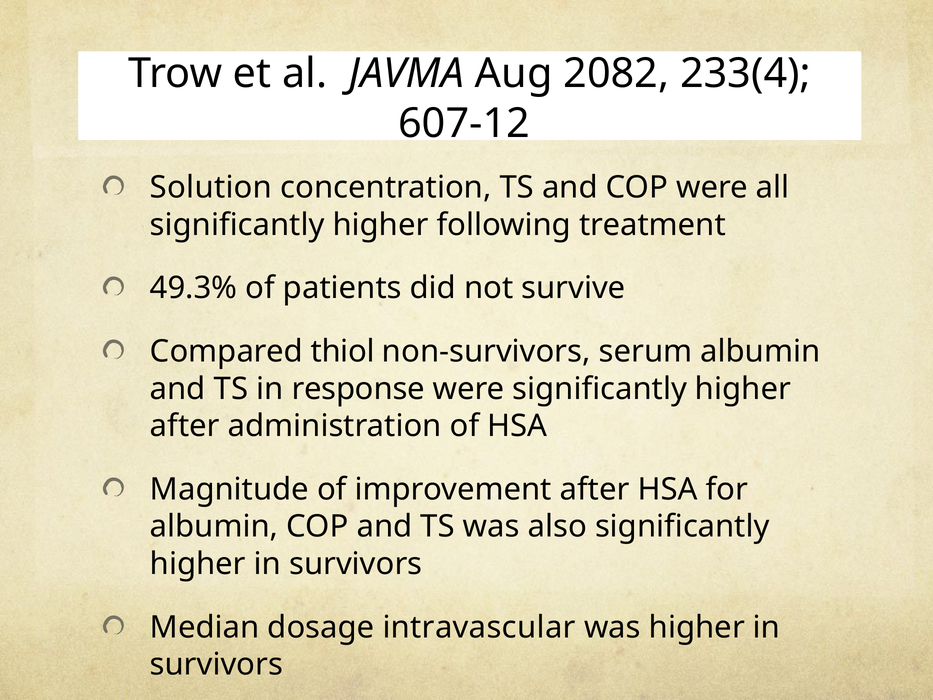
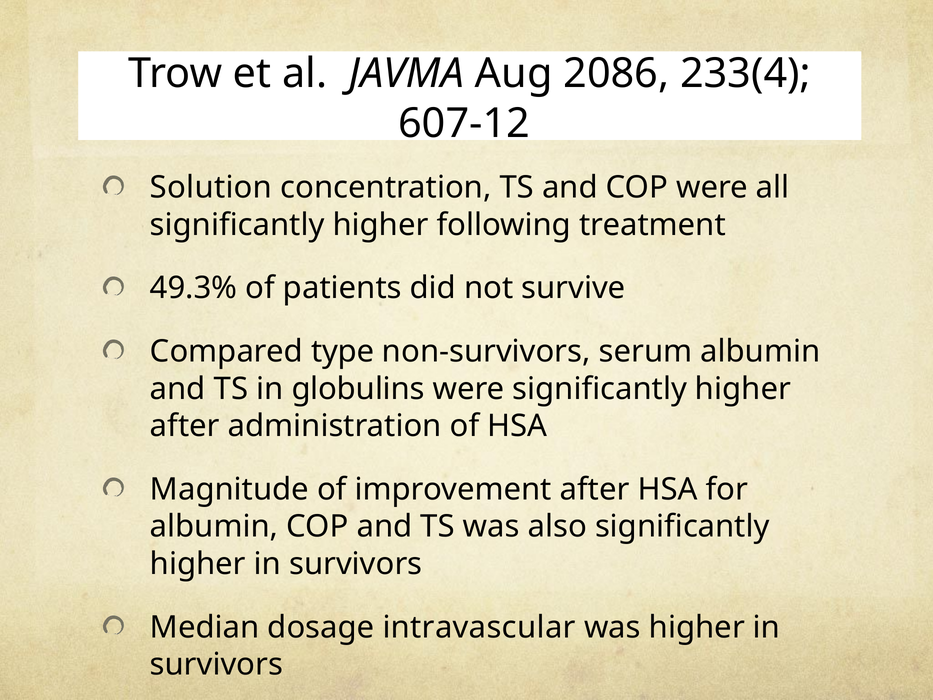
2082: 2082 -> 2086 (616, 74)
thiol: thiol -> type (343, 351)
response: response -> globulins (358, 389)
